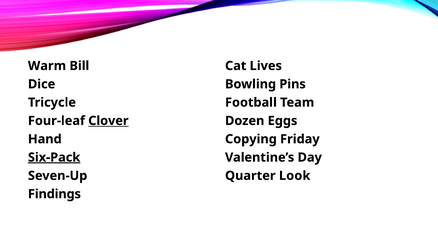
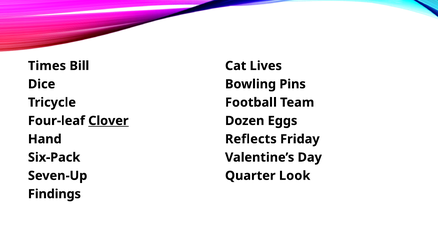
Warm: Warm -> Times (47, 66)
Copying: Copying -> Reflects (251, 139)
Six-Pack underline: present -> none (54, 158)
